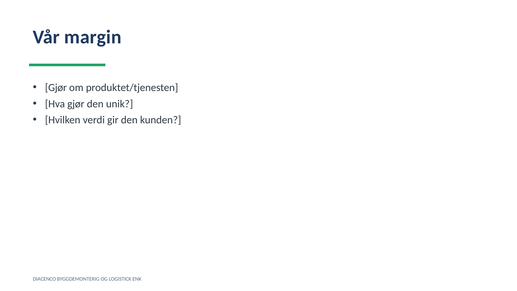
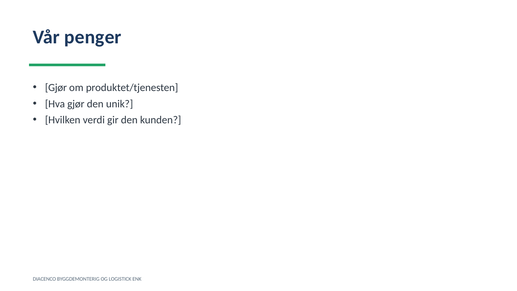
margin: margin -> penger (93, 37)
